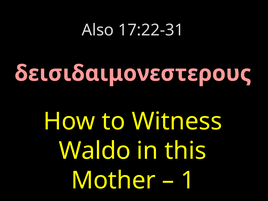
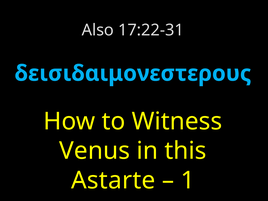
δεισιδαιμονεστερους colour: pink -> light blue (133, 73)
Waldo: Waldo -> Venus (95, 151)
Mother: Mother -> Astarte (113, 180)
